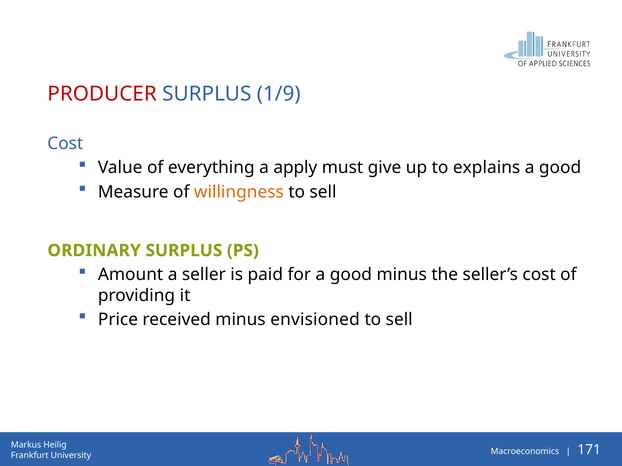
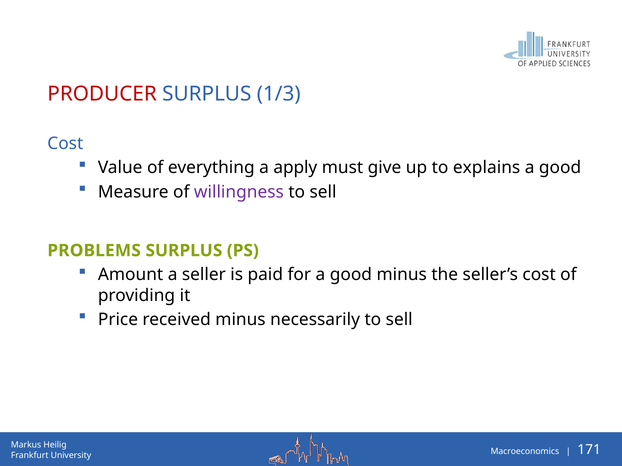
1/9: 1/9 -> 1/3 (279, 94)
willingness colour: orange -> purple (239, 192)
ORDINARY: ORDINARY -> PROBLEMS (94, 251)
envisioned: envisioned -> necessarily (315, 320)
